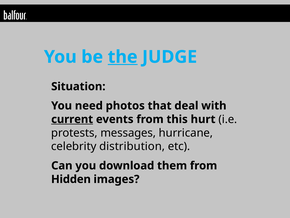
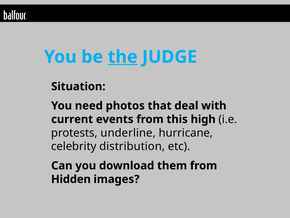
current underline: present -> none (72, 119)
hurt: hurt -> high (203, 119)
messages: messages -> underline (128, 133)
